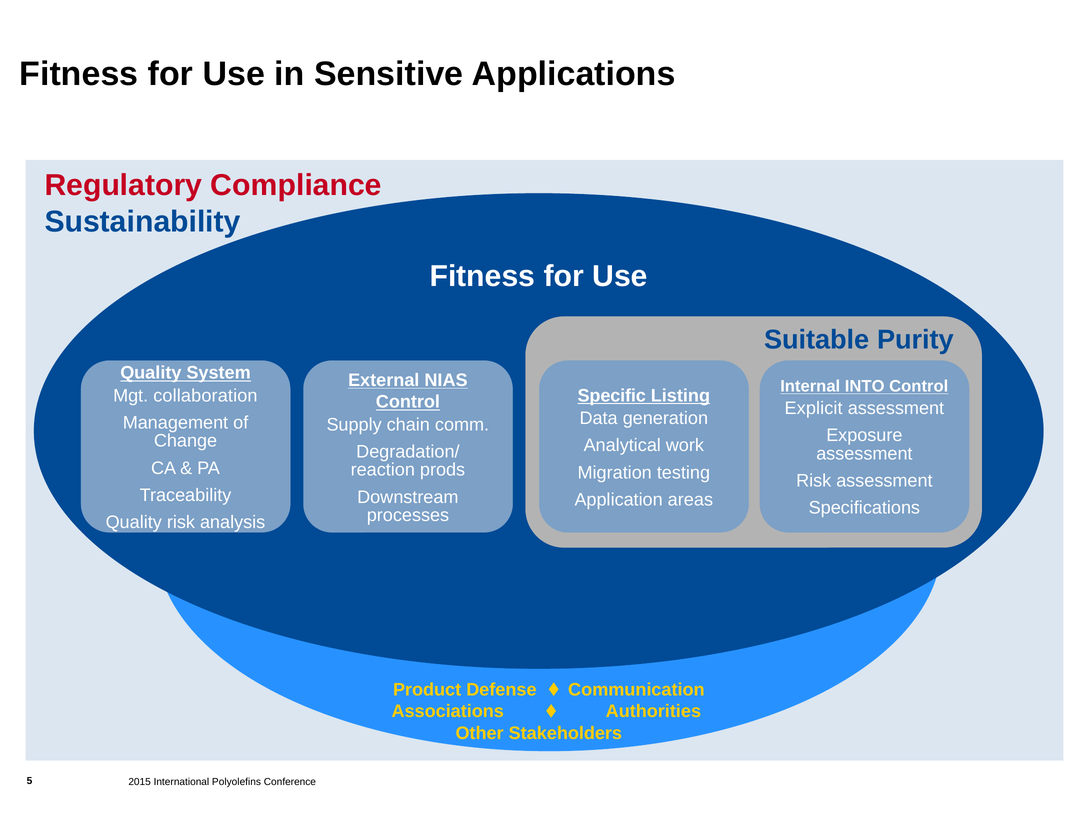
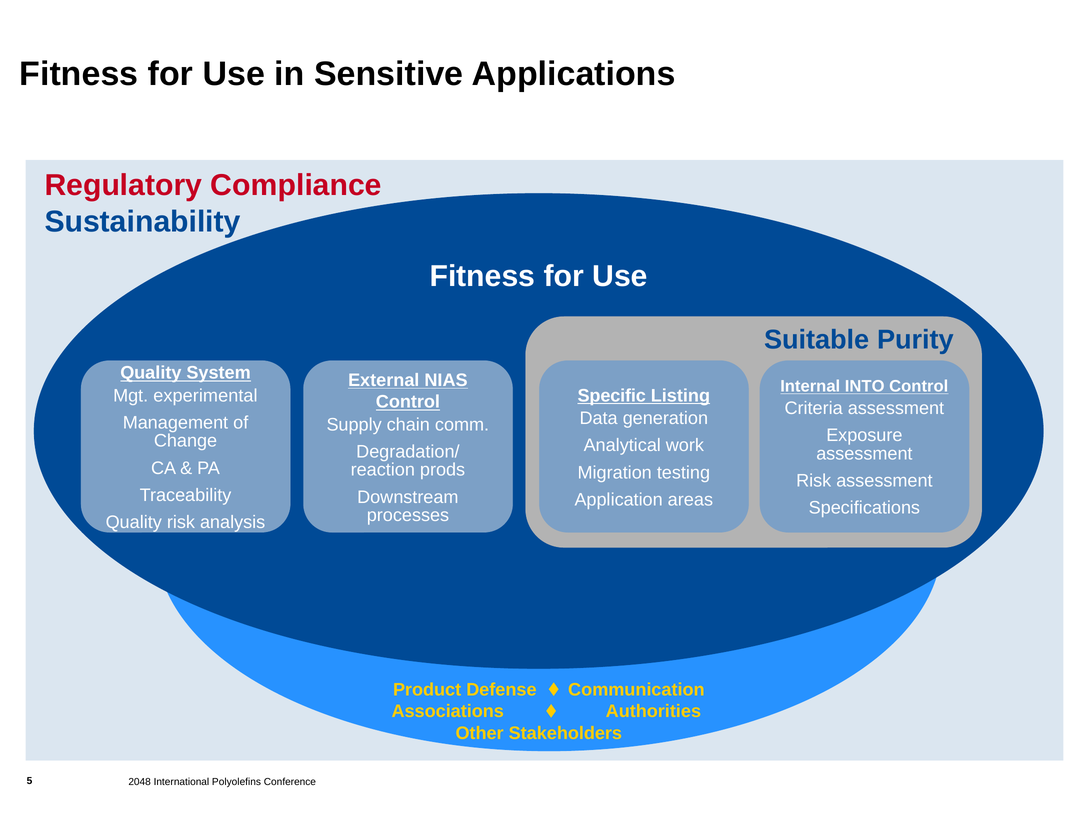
collaboration: collaboration -> experimental (205, 395)
Explicit: Explicit -> Criteria (814, 408)
2015: 2015 -> 2048 (140, 781)
